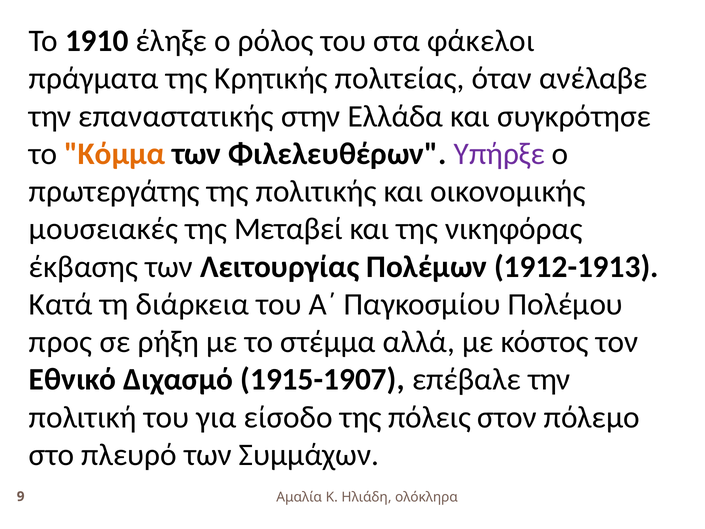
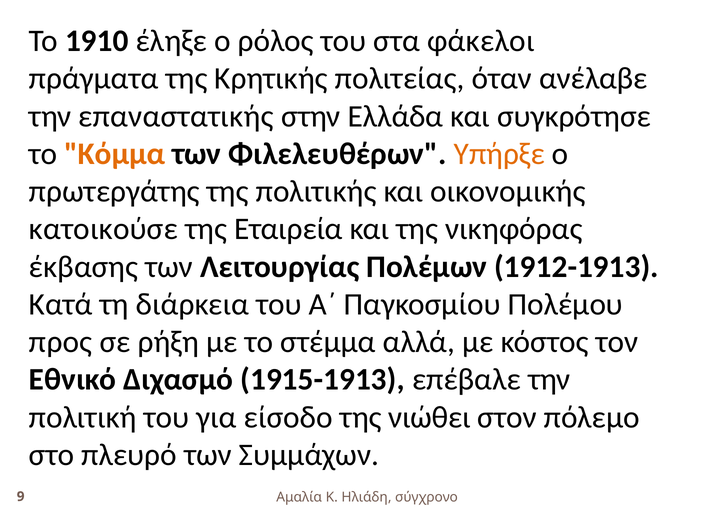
Υπήρξε colour: purple -> orange (499, 154)
μουσειακές: μουσειακές -> κατοικούσε (103, 229)
Μεταβεί: Μεταβεί -> Εταιρεία (288, 229)
1915-1907: 1915-1907 -> 1915-1913 (322, 379)
πόλεις: πόλεις -> νιώθει (430, 417)
ολόκληρα: ολόκληρα -> σύγχρονο (427, 497)
